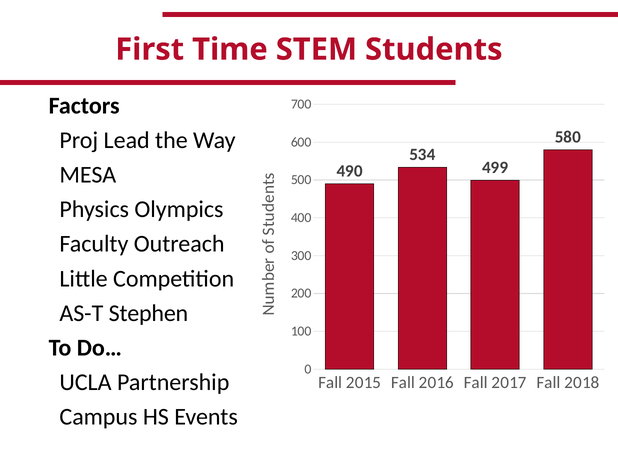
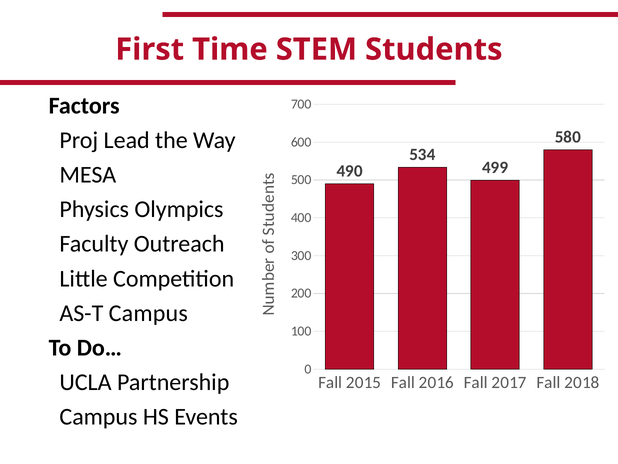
AS-T Stephen: Stephen -> Campus (148, 313)
